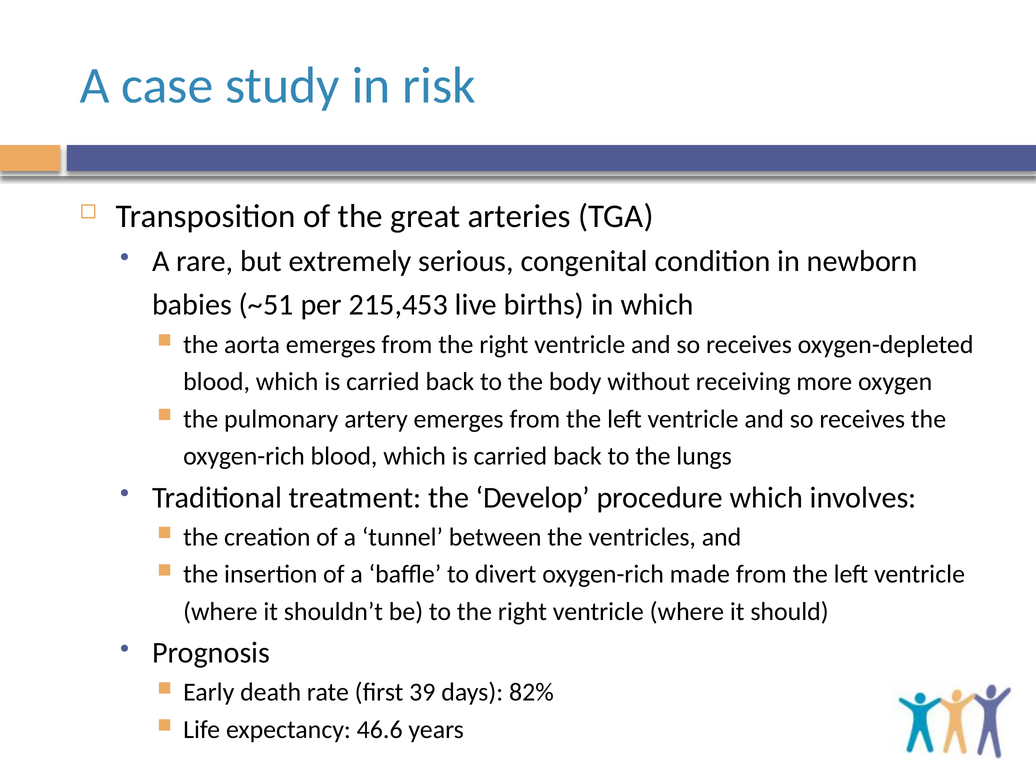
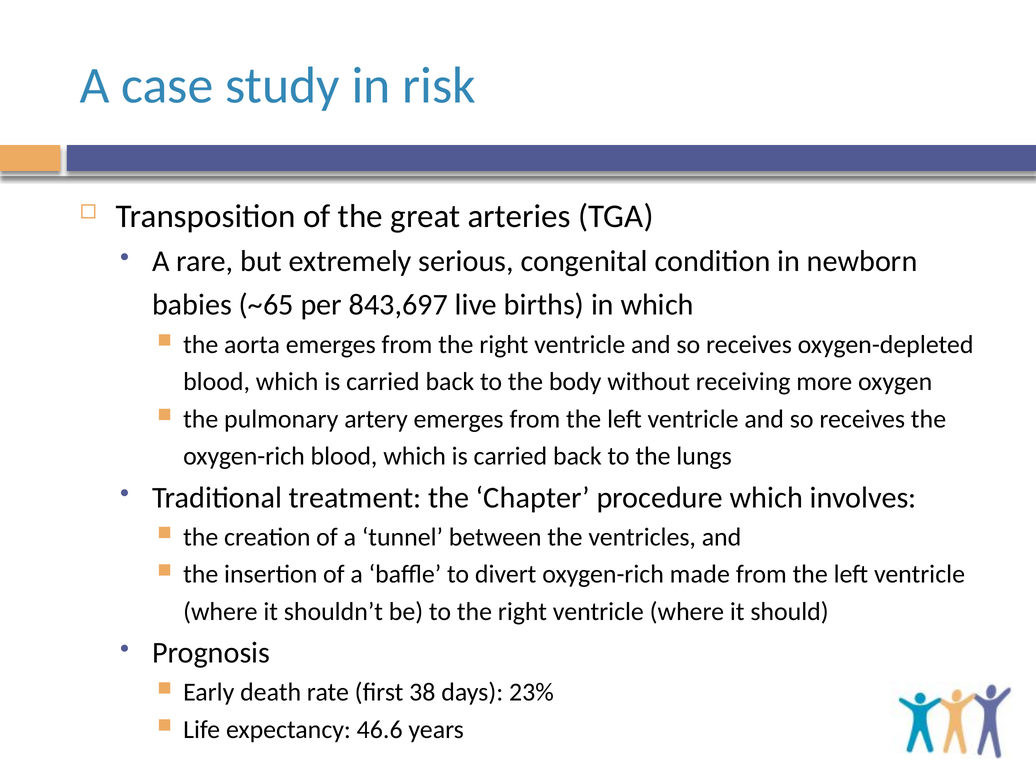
~51: ~51 -> ~65 (266, 305)
215,453: 215,453 -> 843,697 (398, 305)
Develop: Develop -> Chapter (533, 498)
39: 39 -> 38 (422, 692)
82%: 82% -> 23% (531, 692)
